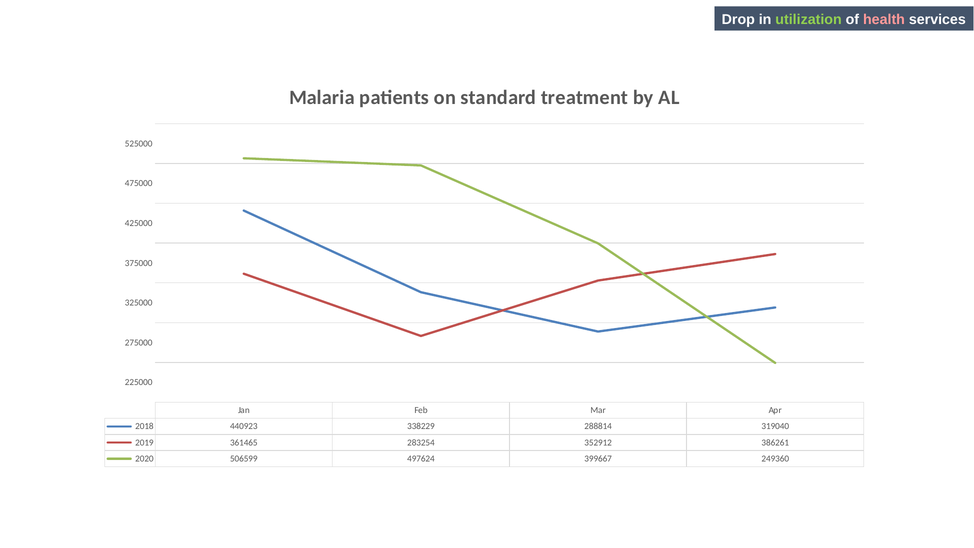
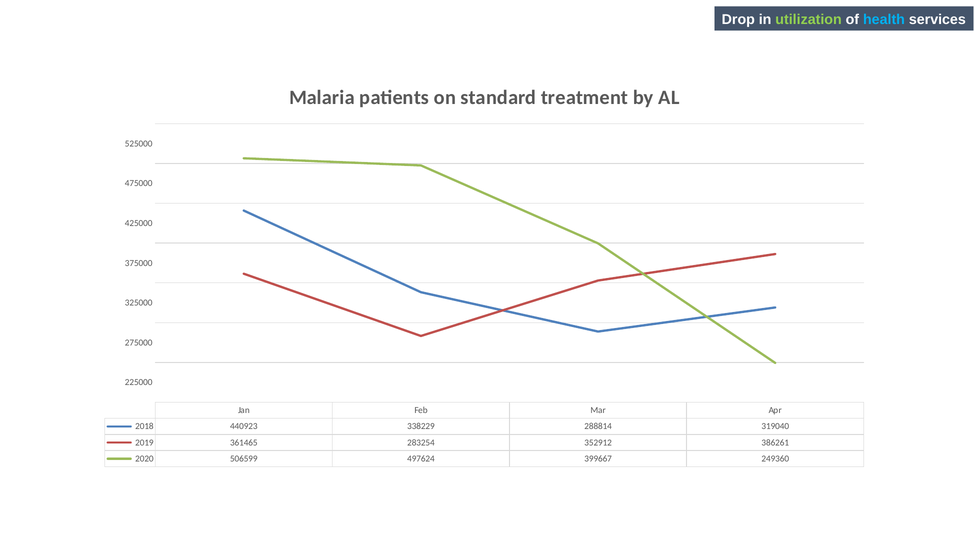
health colour: pink -> light blue (884, 19)
